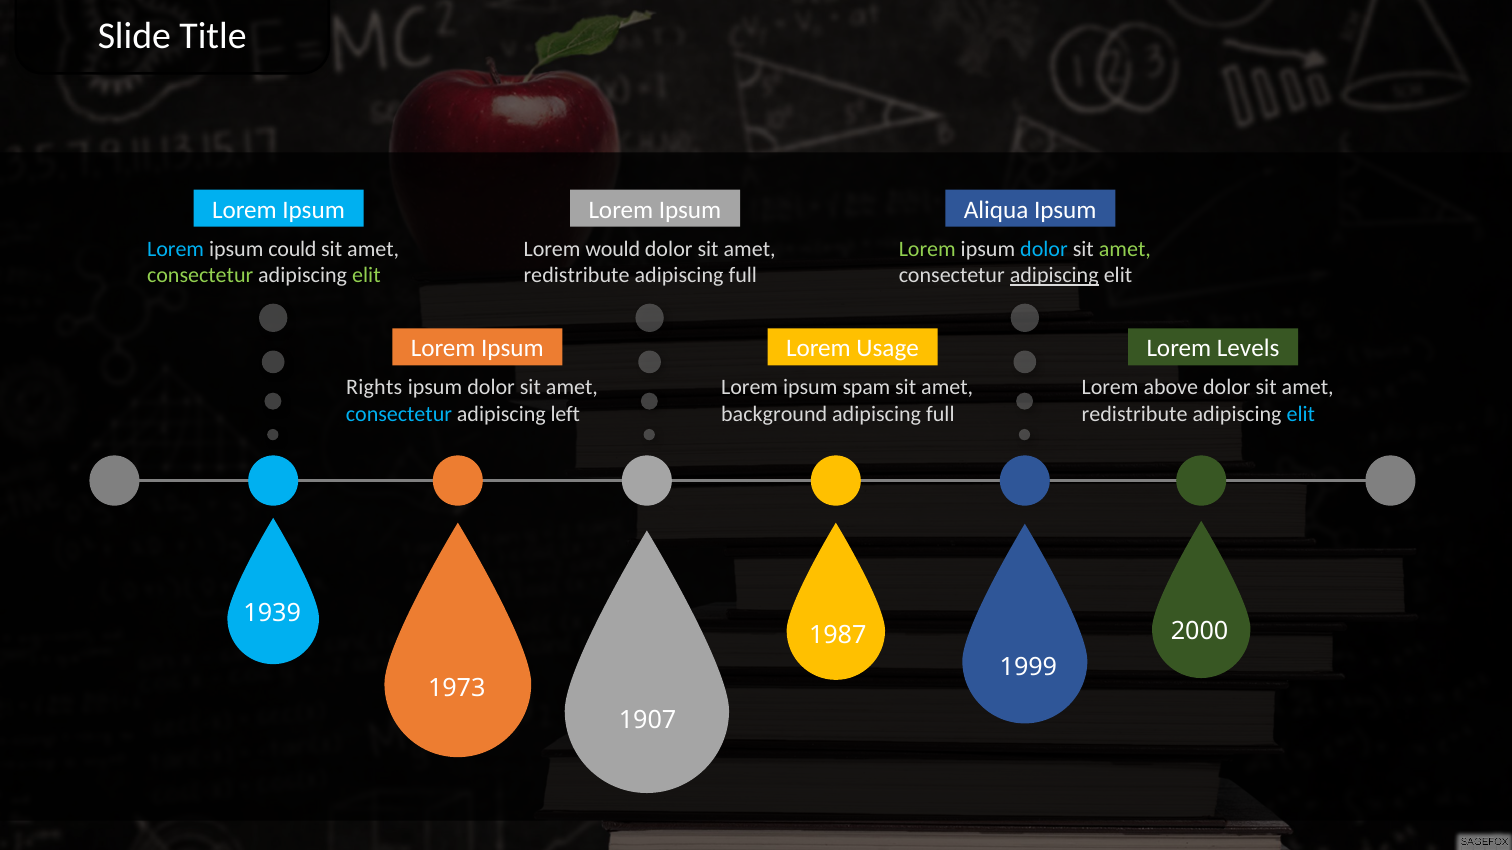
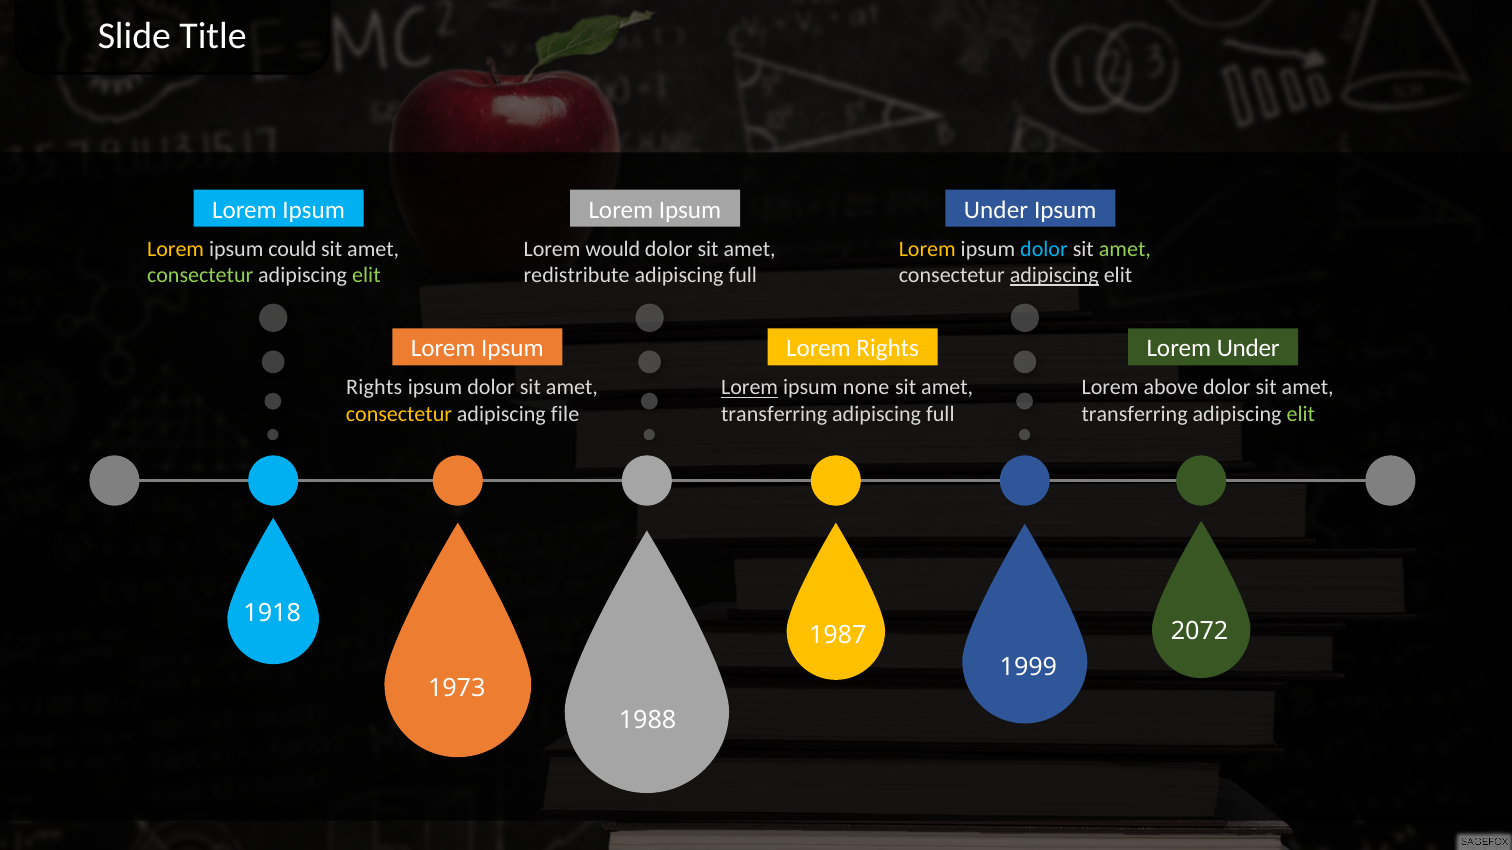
Aliqua: Aliqua -> Under (996, 210)
Lorem colour: light blue -> yellow (176, 249)
Lorem colour: light green -> yellow (927, 249)
Lorem Usage: Usage -> Rights (888, 349)
Lorem Levels: Levels -> Under (1248, 349)
Lorem underline: none -> present (750, 388)
spam: spam -> none (866, 388)
consectetur colour: light blue -> yellow (399, 414)
left: left -> file (565, 414)
background: background -> transferring (774, 414)
redistribute: redistribute -> transferring (1135, 414)
elit colour: light blue -> light green (1301, 414)
1939: 1939 -> 1918 (272, 613)
2000: 2000 -> 2072 (1200, 631)
1907: 1907 -> 1988 (648, 720)
